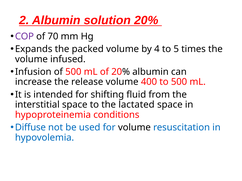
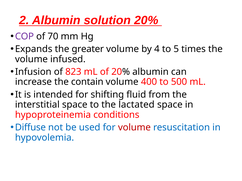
packed: packed -> greater (88, 49)
of 500: 500 -> 823 (73, 72)
release: release -> contain (87, 82)
volume colour: black -> red (134, 128)
